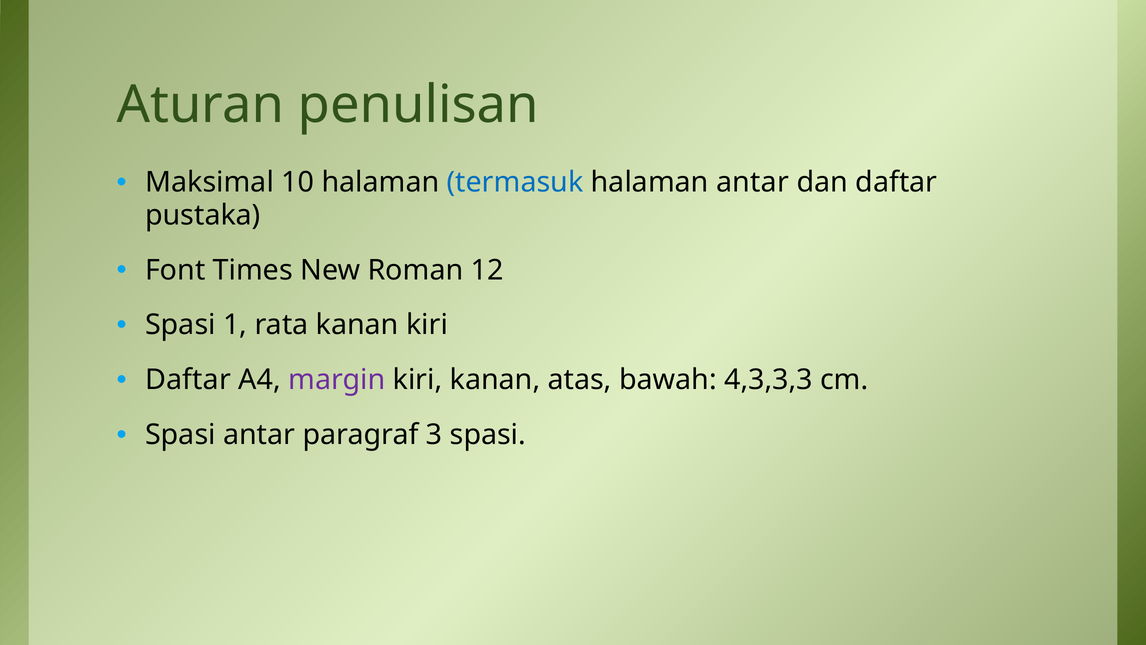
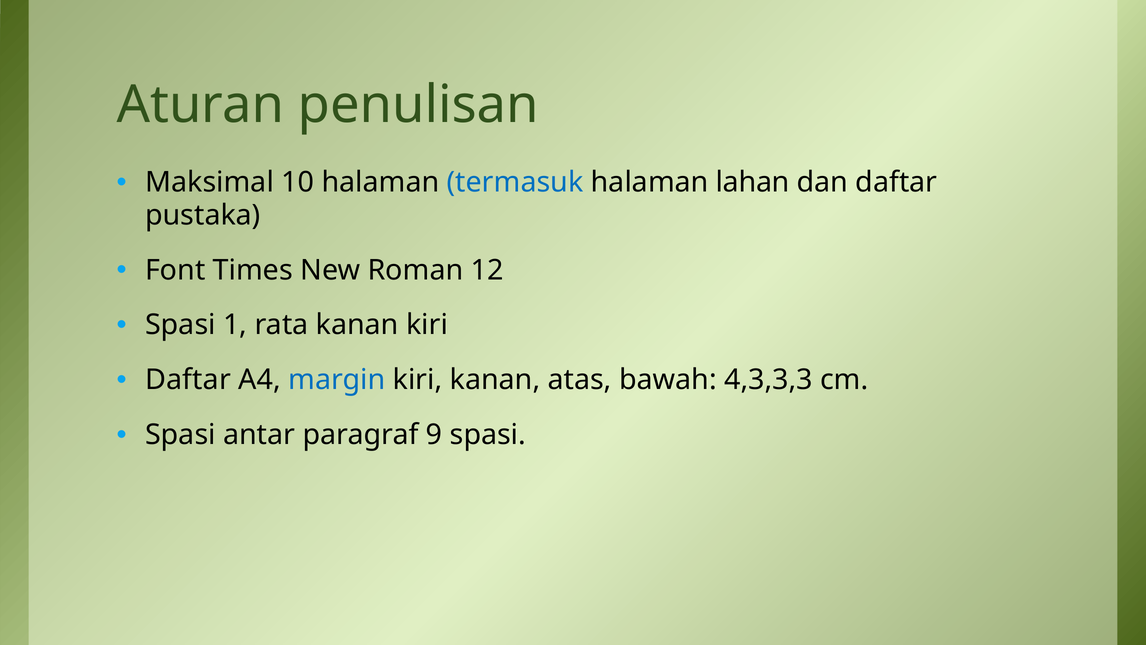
halaman antar: antar -> lahan (753, 182)
margin colour: purple -> blue (337, 380)
3: 3 -> 9 (434, 435)
